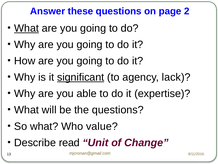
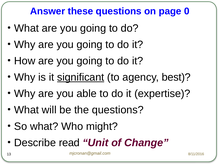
2: 2 -> 0 (187, 11)
What underline: present -> none (27, 28)
lack: lack -> best (176, 77)
value: value -> might (102, 126)
